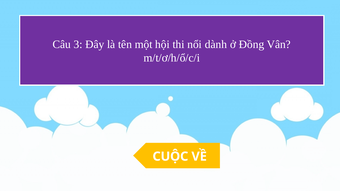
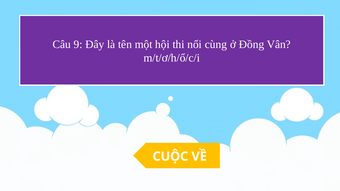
3: 3 -> 9 (78, 44)
dành: dành -> cùng (216, 44)
